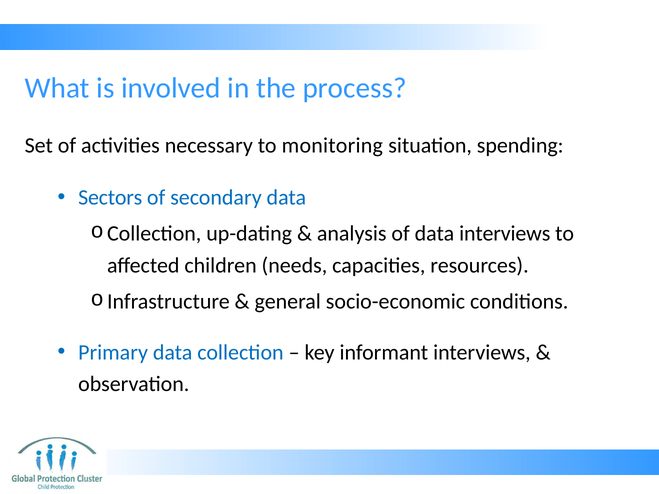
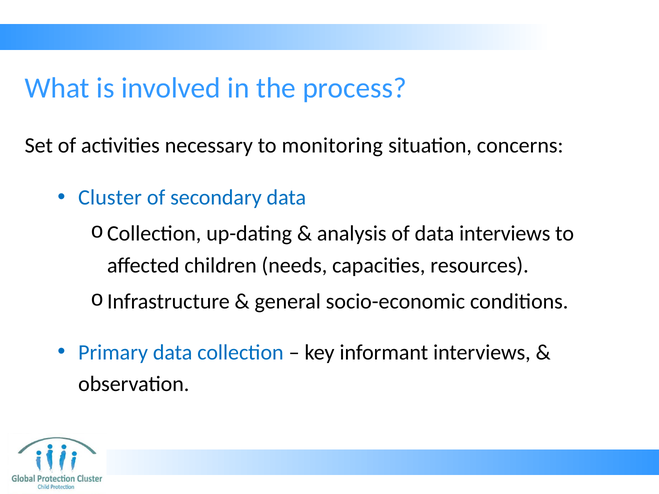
spending: spending -> concerns (520, 146)
Sectors: Sectors -> Cluster (110, 198)
